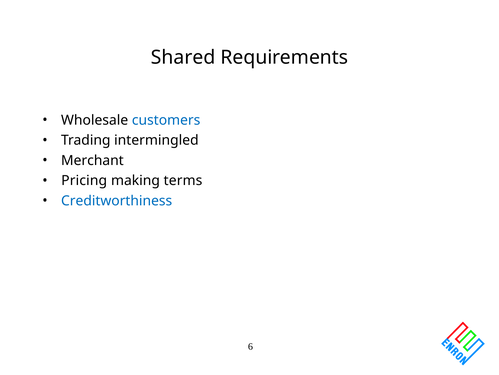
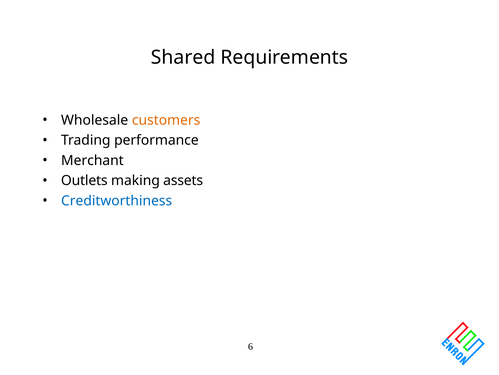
customers colour: blue -> orange (166, 120)
intermingled: intermingled -> performance (156, 140)
Pricing: Pricing -> Outlets (84, 180)
terms: terms -> assets (183, 180)
